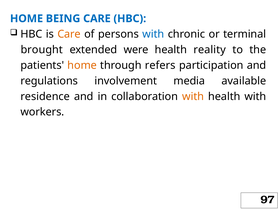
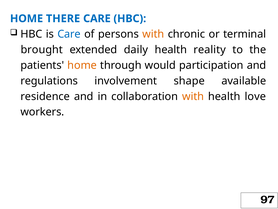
BEING: BEING -> THERE (63, 19)
Care colour: orange -> blue (69, 34)
with colour: blue -> orange (153, 34)
were: were -> daily (136, 50)
refers: refers -> would (160, 65)
media: media -> shape (189, 81)
health with: with -> love (255, 96)
